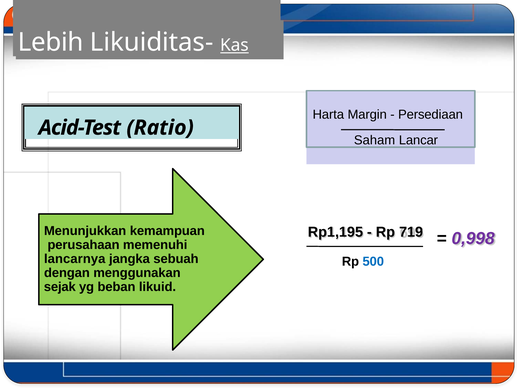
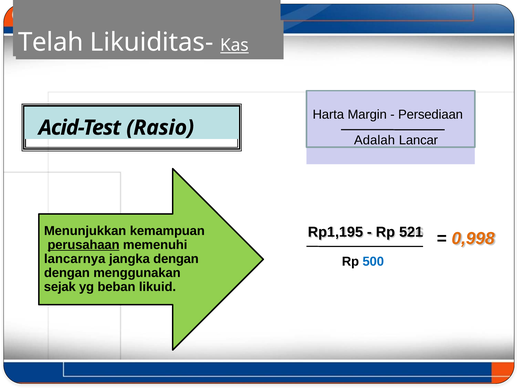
Lebih: Lebih -> Telah (51, 42)
Ratio: Ratio -> Rasio (160, 128)
Saham: Saham -> Adalah (375, 140)
719: 719 -> 521 (411, 232)
0,998 colour: purple -> orange (473, 238)
perusahaan underline: none -> present (84, 245)
jangka sebuah: sebuah -> dengan (176, 258)
